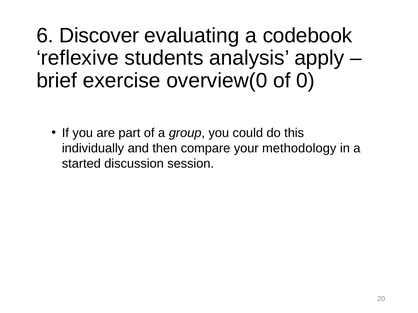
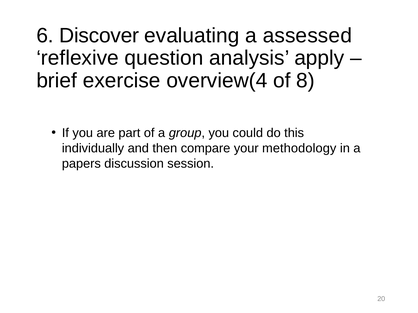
codebook: codebook -> assessed (307, 36)
students: students -> question (164, 58)
overview(0: overview(0 -> overview(4 (217, 81)
0: 0 -> 8 (306, 81)
started: started -> papers (81, 164)
